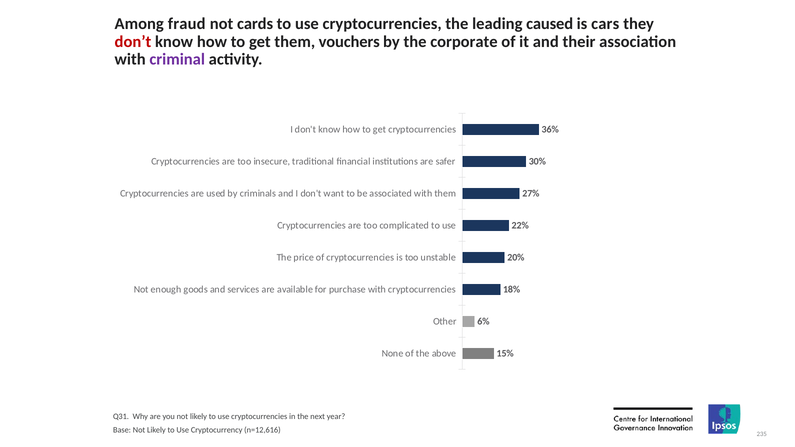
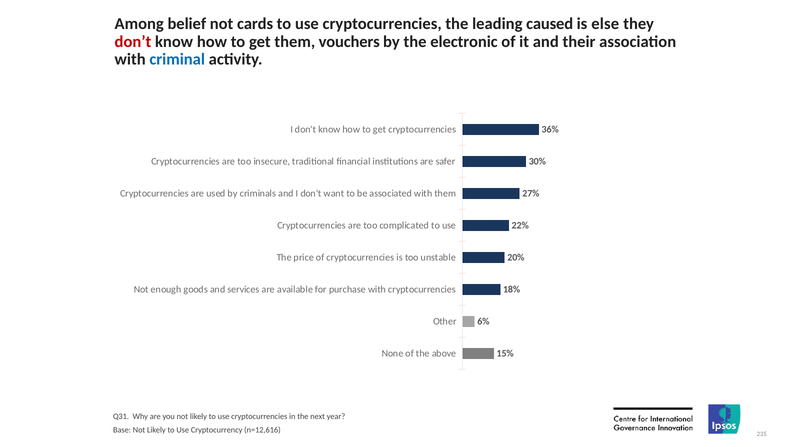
fraud: fraud -> belief (187, 24)
cars: cars -> else (605, 24)
corporate: corporate -> electronic (464, 42)
criminal colour: purple -> blue (177, 60)
